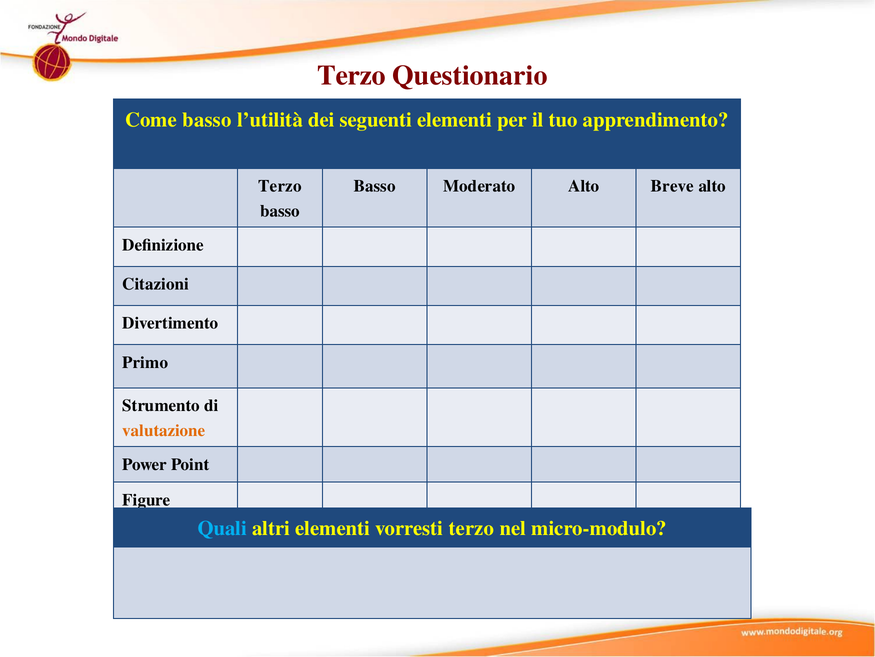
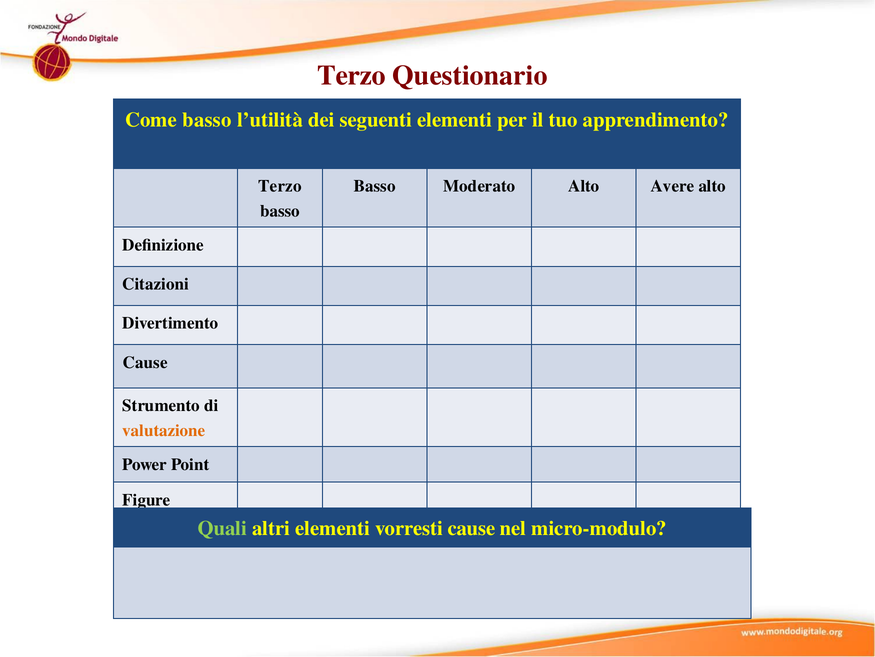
Breve: Breve -> Avere (672, 186)
Primo: Primo -> Cause (145, 362)
Quali colour: light blue -> light green (222, 528)
vorresti terzo: terzo -> cause (472, 528)
